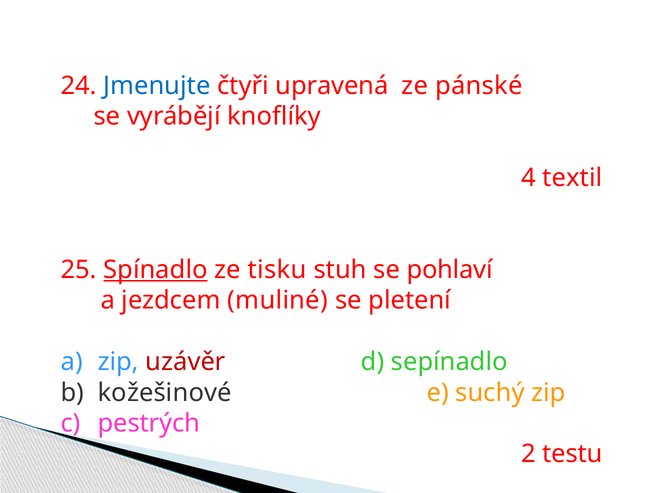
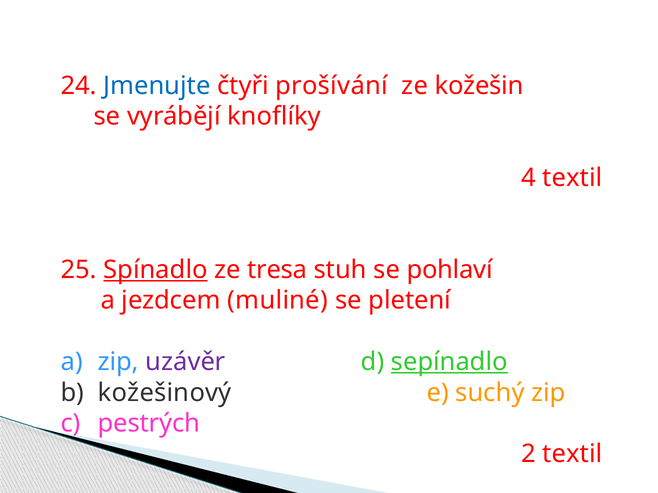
upravená: upravená -> prošívání (332, 86)
pánské: pánské -> kožešin (479, 86)
tisku: tisku -> tresa (277, 270)
uzávěr colour: red -> purple (185, 362)
sepínadlo underline: none -> present (449, 362)
kožešinové: kožešinové -> kožešinový (165, 393)
2 testu: testu -> textil (572, 454)
